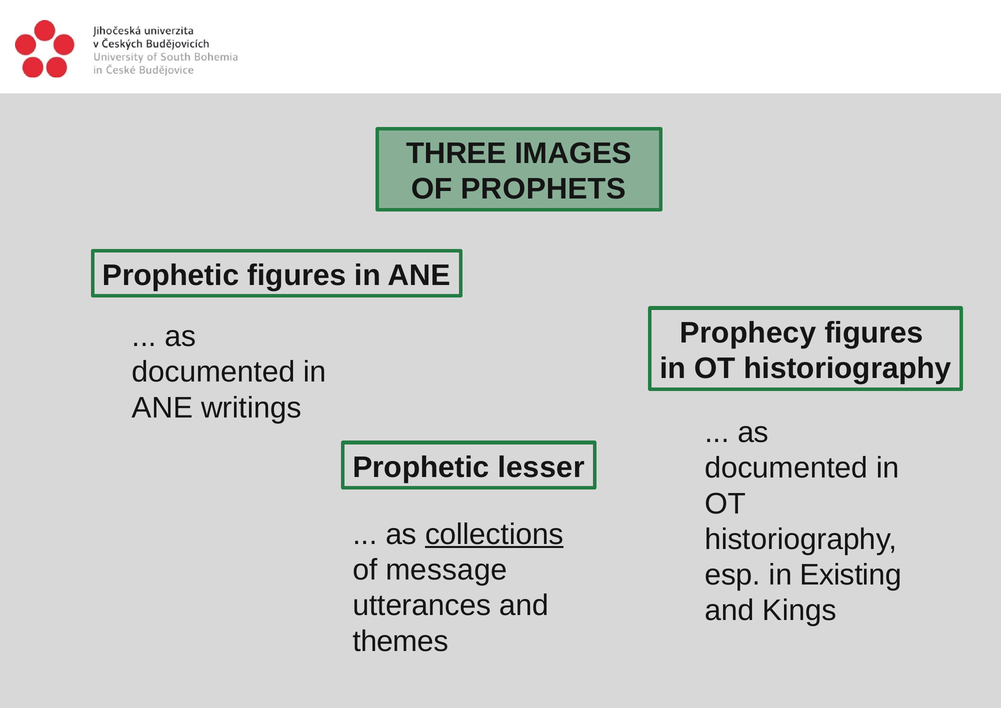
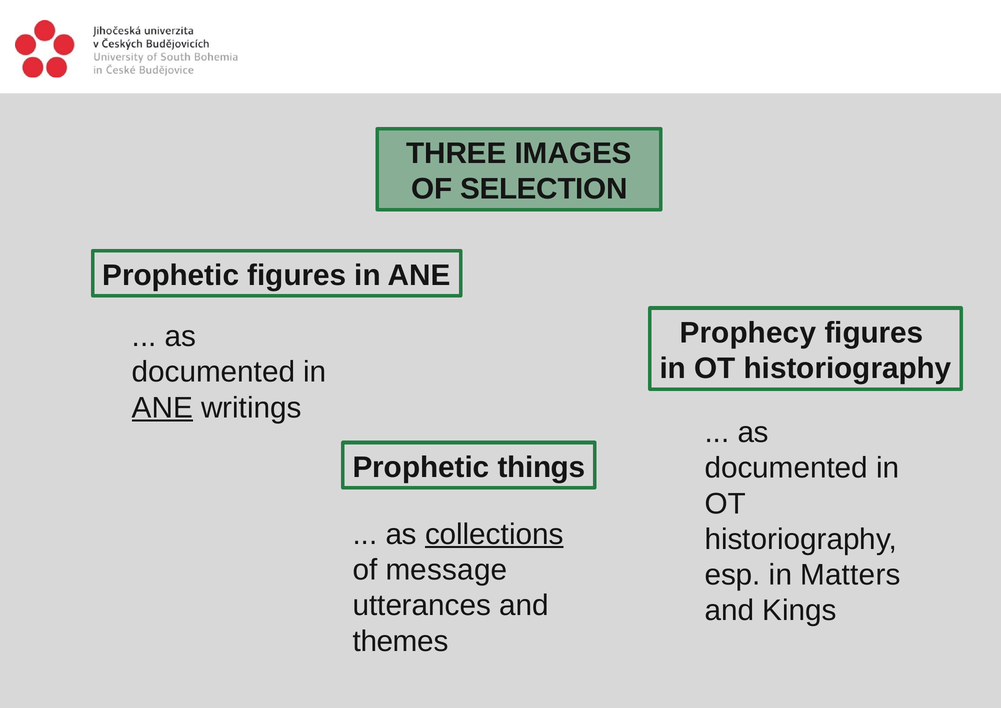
PROPHETS: PROPHETS -> SELECTION (544, 189)
ANE underline: none -> present (162, 408)
lesser: lesser -> things (542, 467)
Existing: Existing -> Matters (850, 575)
